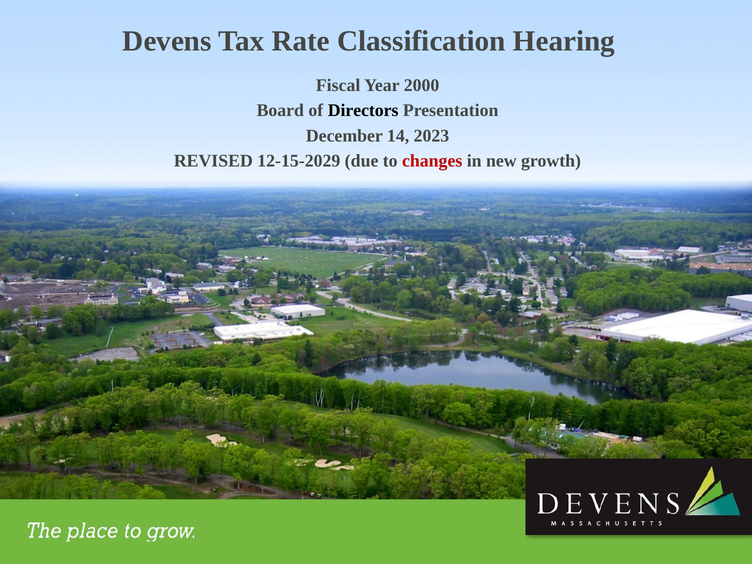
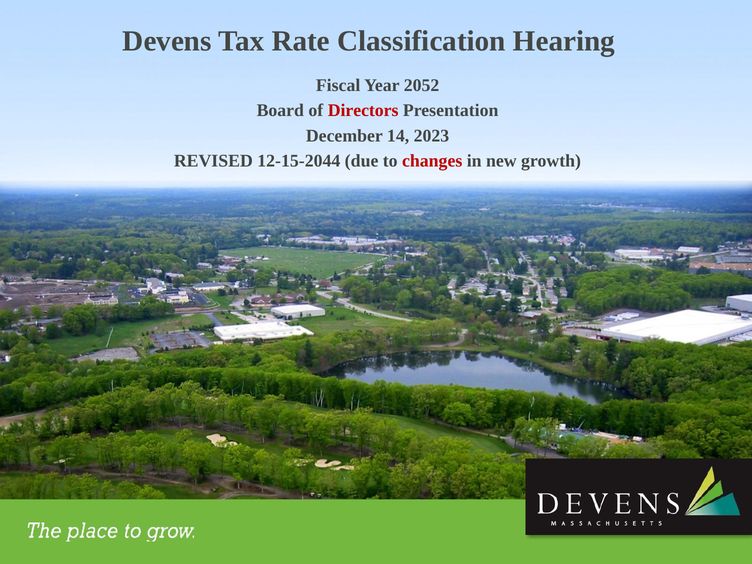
2000: 2000 -> 2052 (422, 86)
Directors colour: black -> red (363, 111)
12-15-2029: 12-15-2029 -> 12-15-2044 (299, 161)
